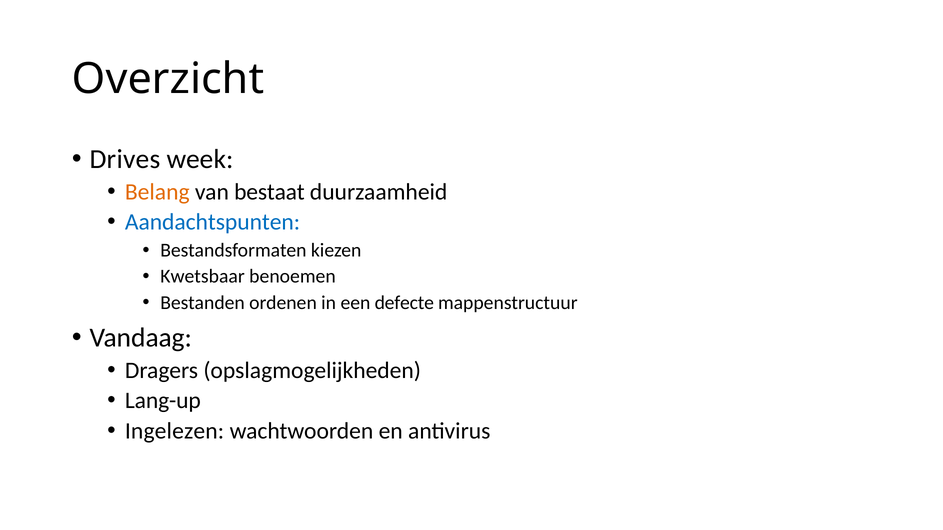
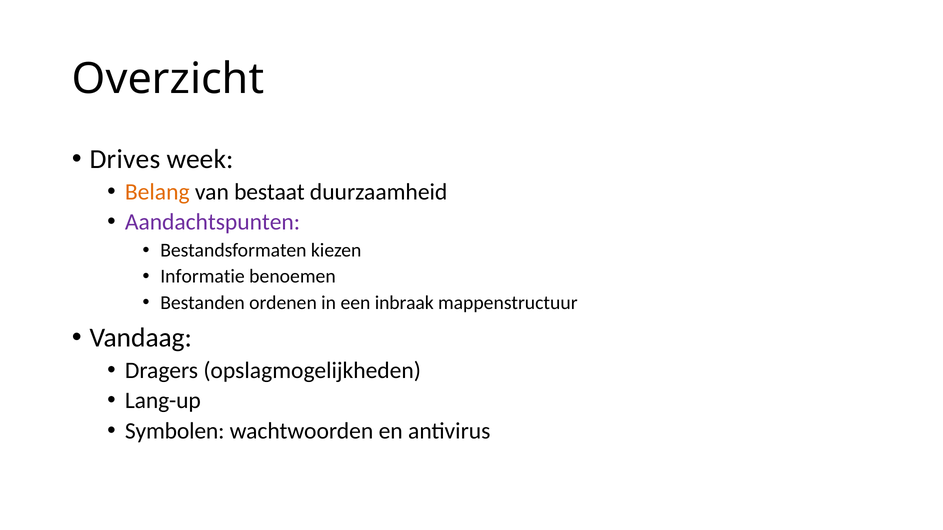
Aandachtspunten colour: blue -> purple (213, 222)
Kwetsbaar: Kwetsbaar -> Informatie (203, 277)
defecte: defecte -> inbraak (404, 303)
Ingelezen: Ingelezen -> Symbolen (175, 431)
